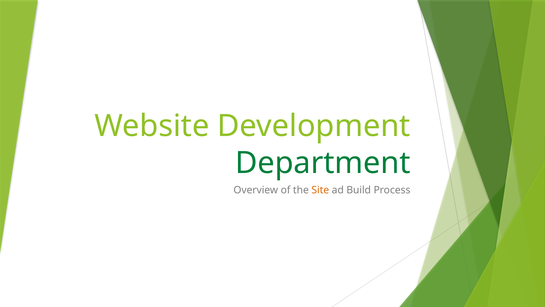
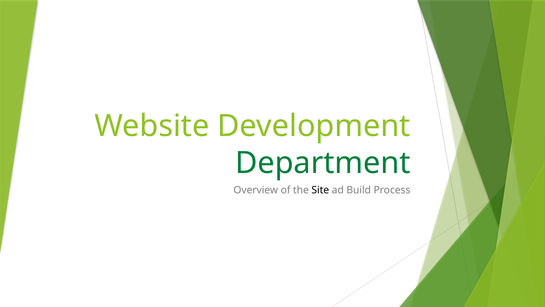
Site colour: orange -> black (320, 190)
